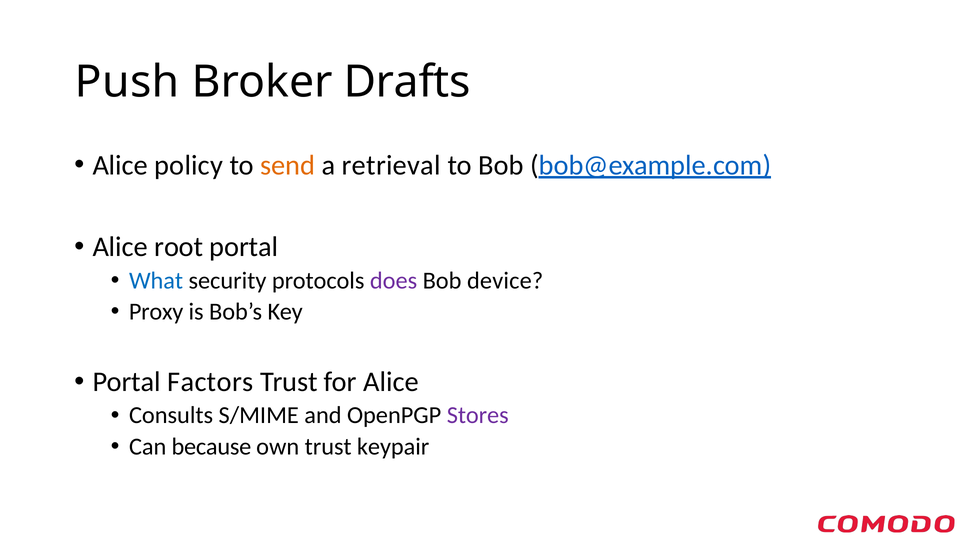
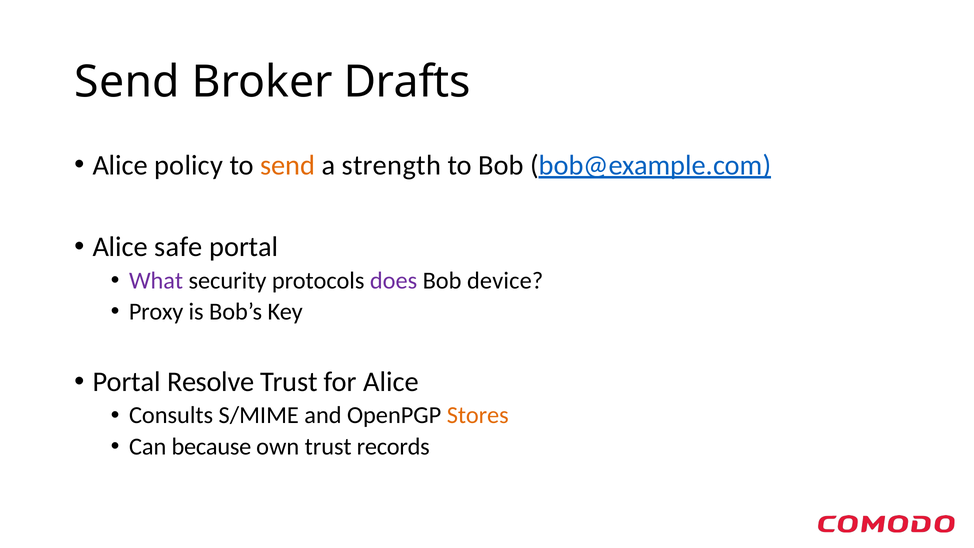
Push: Push -> Send (127, 82)
retrieval: retrieval -> strength (391, 165)
root: root -> safe (178, 247)
What colour: blue -> purple (156, 280)
Factors: Factors -> Resolve (211, 382)
Stores colour: purple -> orange (478, 415)
keypair: keypair -> records (393, 447)
